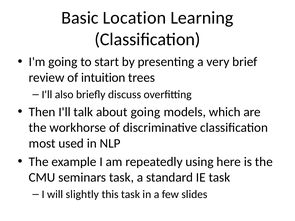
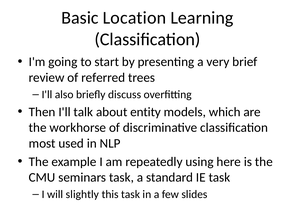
intuition: intuition -> referred (103, 78)
about going: going -> entity (146, 112)
